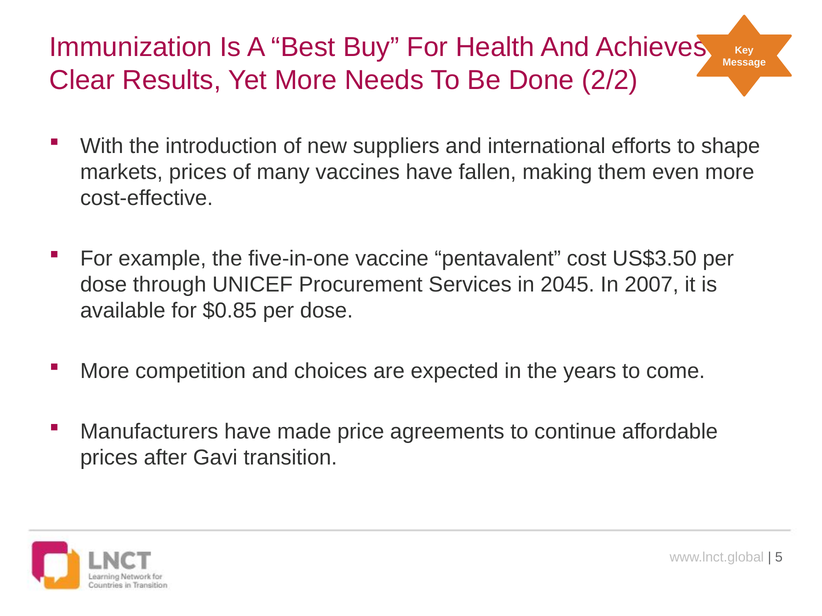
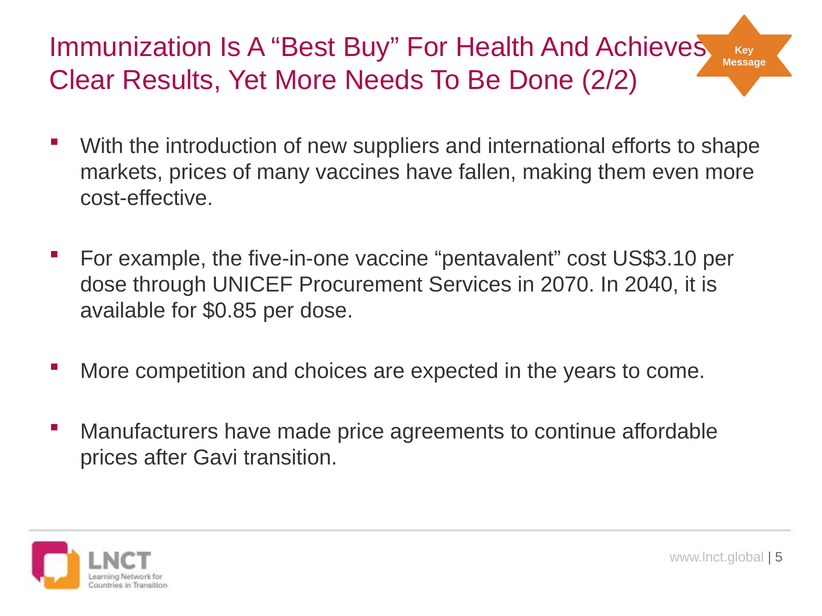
US$3.50: US$3.50 -> US$3.10 (655, 259)
2045: 2045 -> 2070 (567, 285)
2007: 2007 -> 2040 (652, 285)
